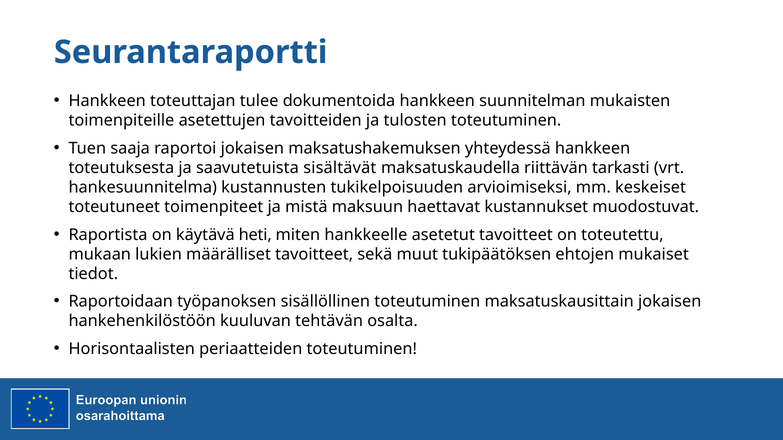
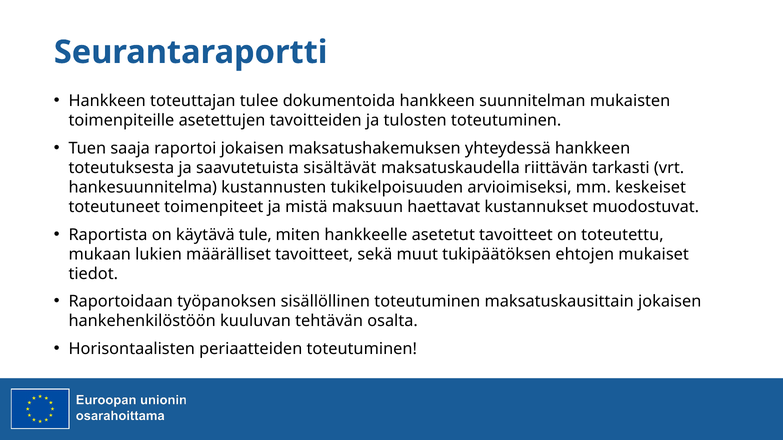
heti: heti -> tule (255, 235)
